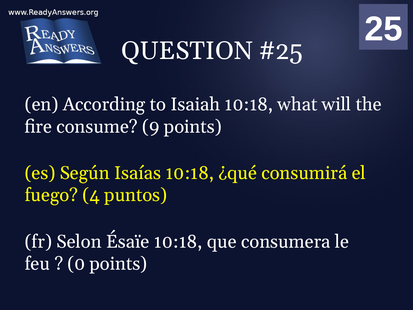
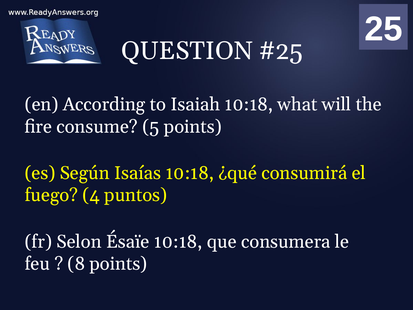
9: 9 -> 5 (151, 127)
0: 0 -> 8 (76, 264)
